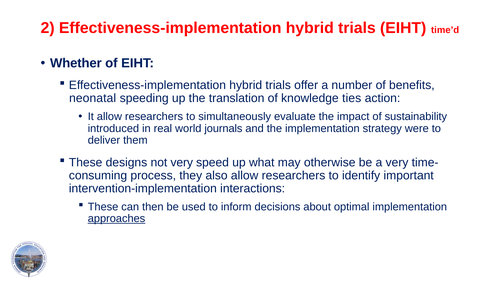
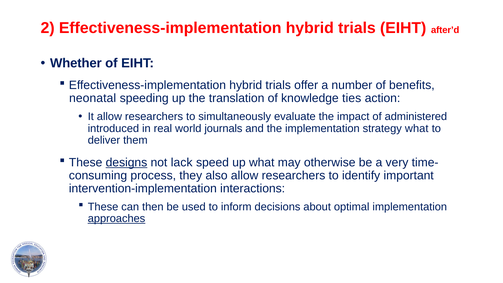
time’d: time’d -> after’d (445, 30)
sustainability: sustainability -> administered (416, 116)
strategy were: were -> what (417, 128)
designs underline: none -> present (126, 162)
not very: very -> lack (182, 162)
